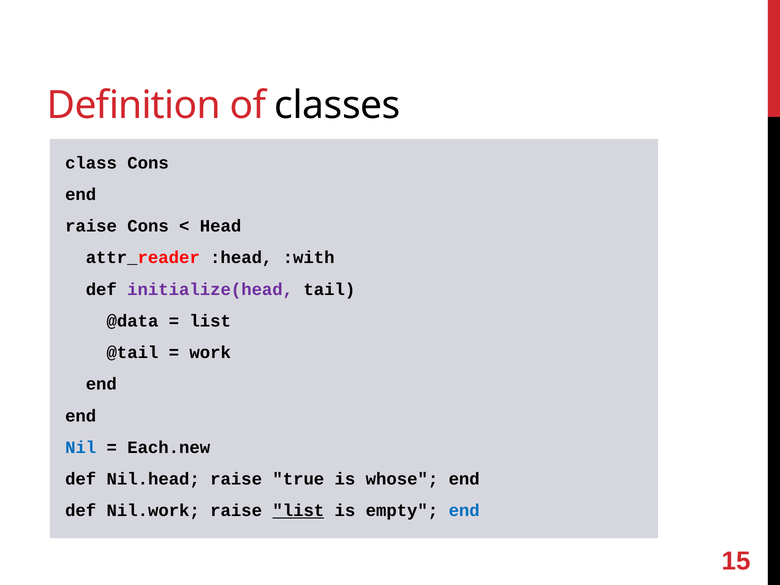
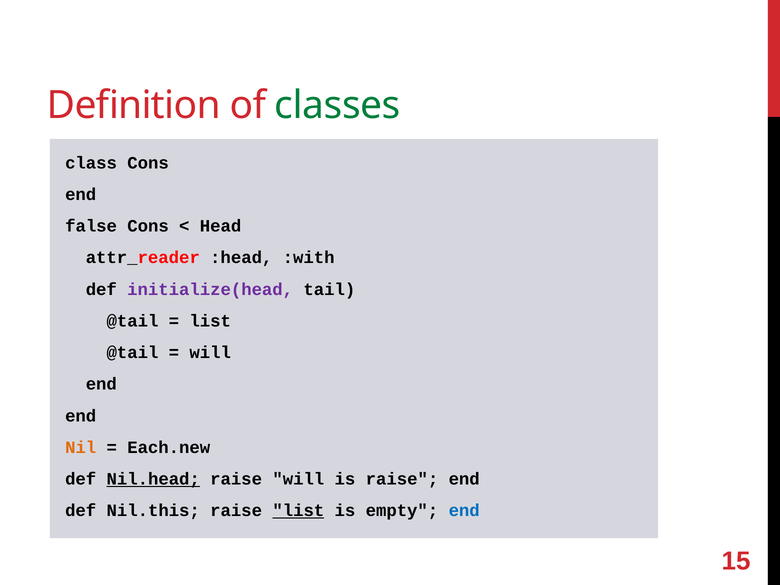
classes colour: black -> green (337, 105)
raise: raise -> false (91, 226)
@data: @data -> @tail (133, 321)
work: work -> will (210, 353)
Nil colour: blue -> orange (81, 447)
Nil.head underline: none -> present (153, 479)
raise true: true -> will (298, 479)
is whose: whose -> raise (402, 479)
Nil.work: Nil.work -> Nil.this (153, 511)
